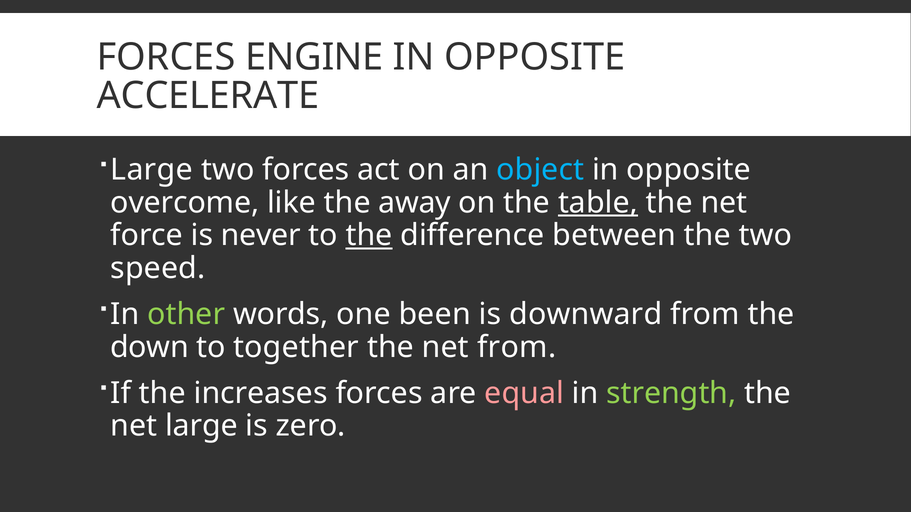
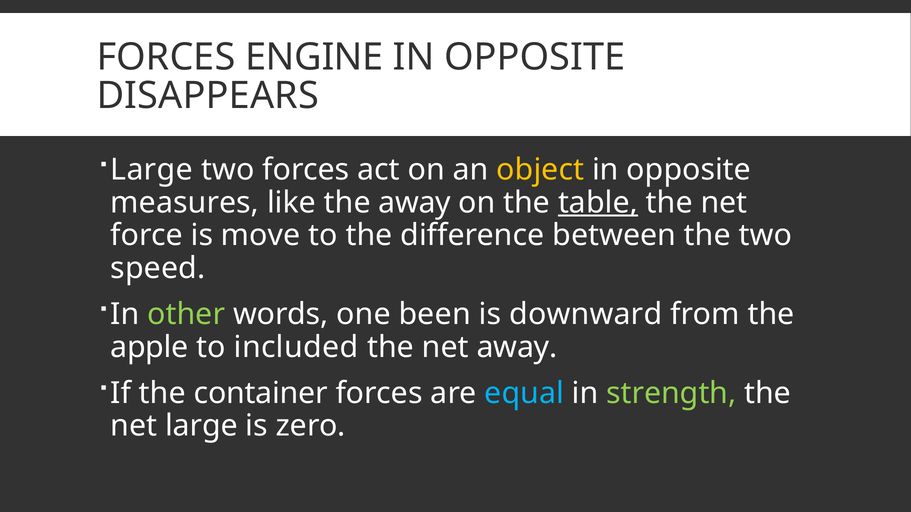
ACCELERATE: ACCELERATE -> DISAPPEARS (208, 96)
object colour: light blue -> yellow (540, 170)
overcome: overcome -> measures (185, 203)
never: never -> move (261, 236)
the underline: present -> none (369, 236)
down: down -> apple (149, 347)
together: together -> included (296, 347)
net from: from -> away (517, 347)
increases: increases -> container (261, 393)
equal colour: pink -> light blue (524, 393)
